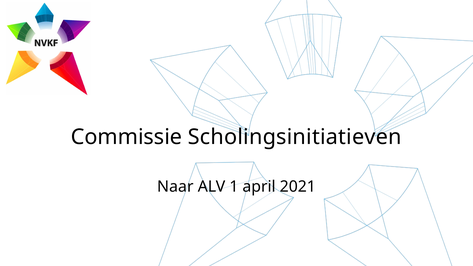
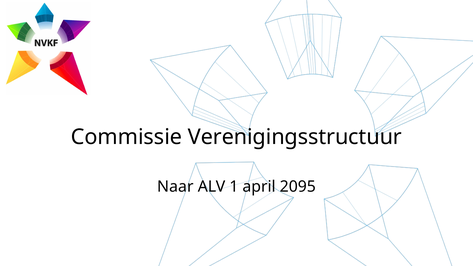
Scholingsinitiatieven: Scholingsinitiatieven -> Verenigingsstructuur (295, 137)
2021: 2021 -> 2095 (298, 187)
